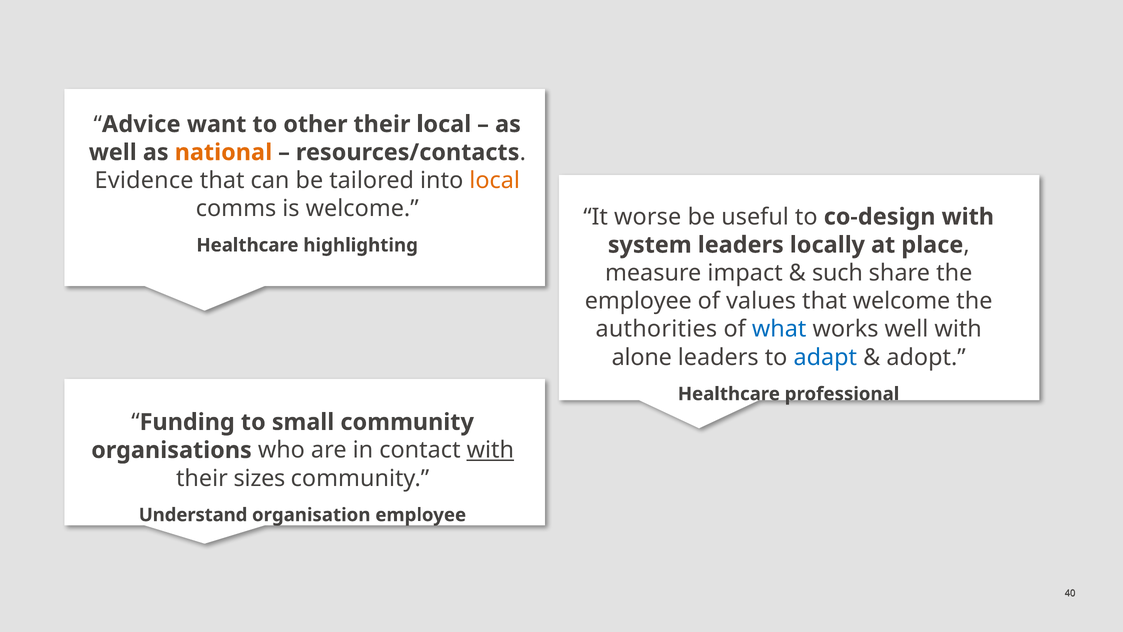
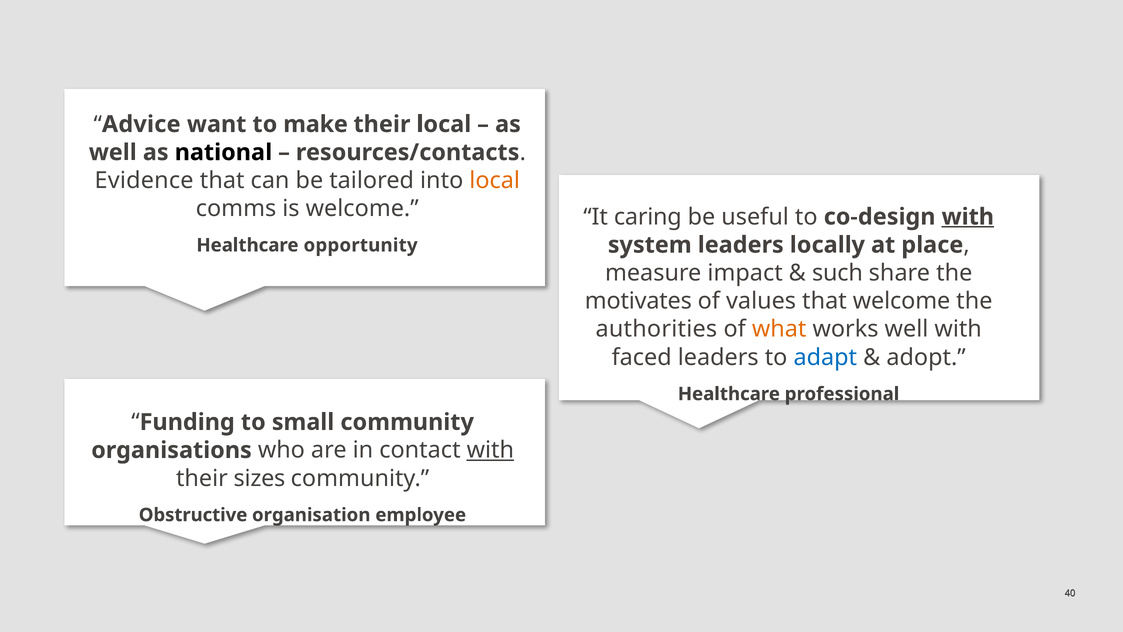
other: other -> make (316, 124)
national colour: orange -> black (223, 152)
worse: worse -> caring (648, 217)
with underline: none -> present (968, 217)
highlighting: highlighting -> opportunity (361, 245)
employee: employee -> motivates (638, 301)
what colour: blue -> orange (779, 329)
alone: alone -> faced (642, 357)
Understand: Understand -> Obstructive (193, 515)
